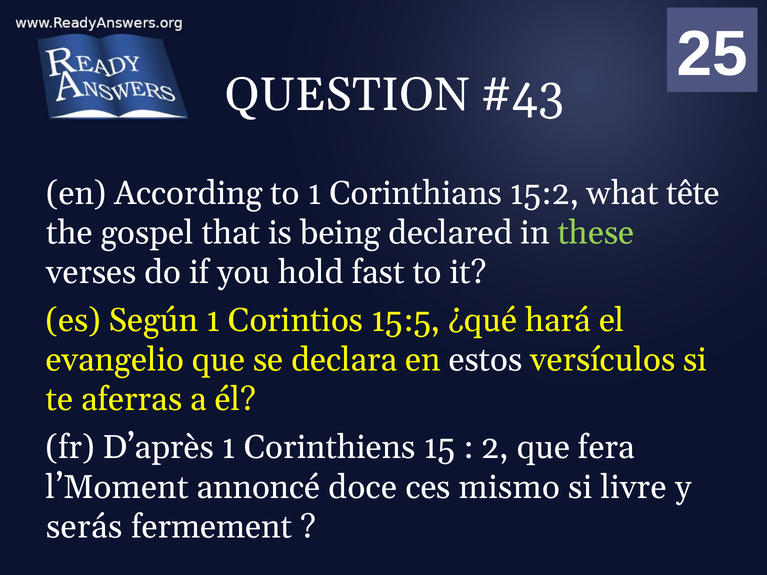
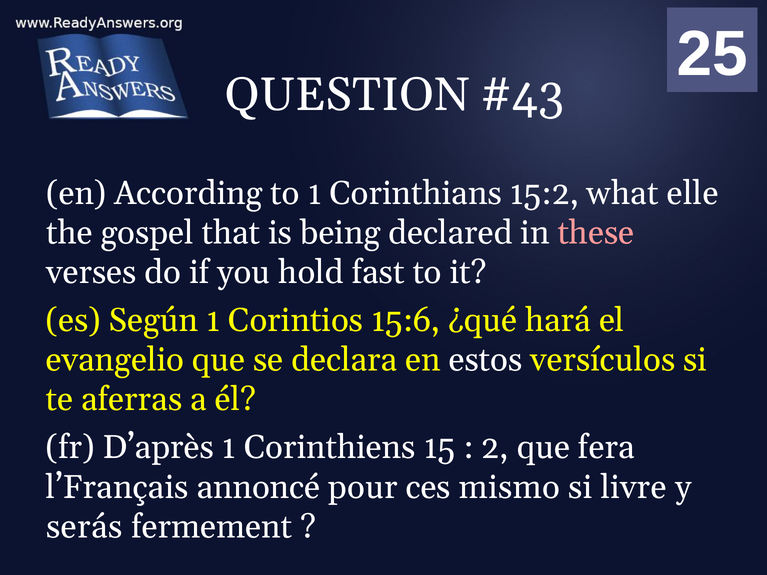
tête: tête -> elle (693, 193)
these colour: light green -> pink (596, 233)
15:5: 15:5 -> 15:6 (406, 320)
l’Moment: l’Moment -> l’Français (117, 487)
doce: doce -> pour (363, 487)
